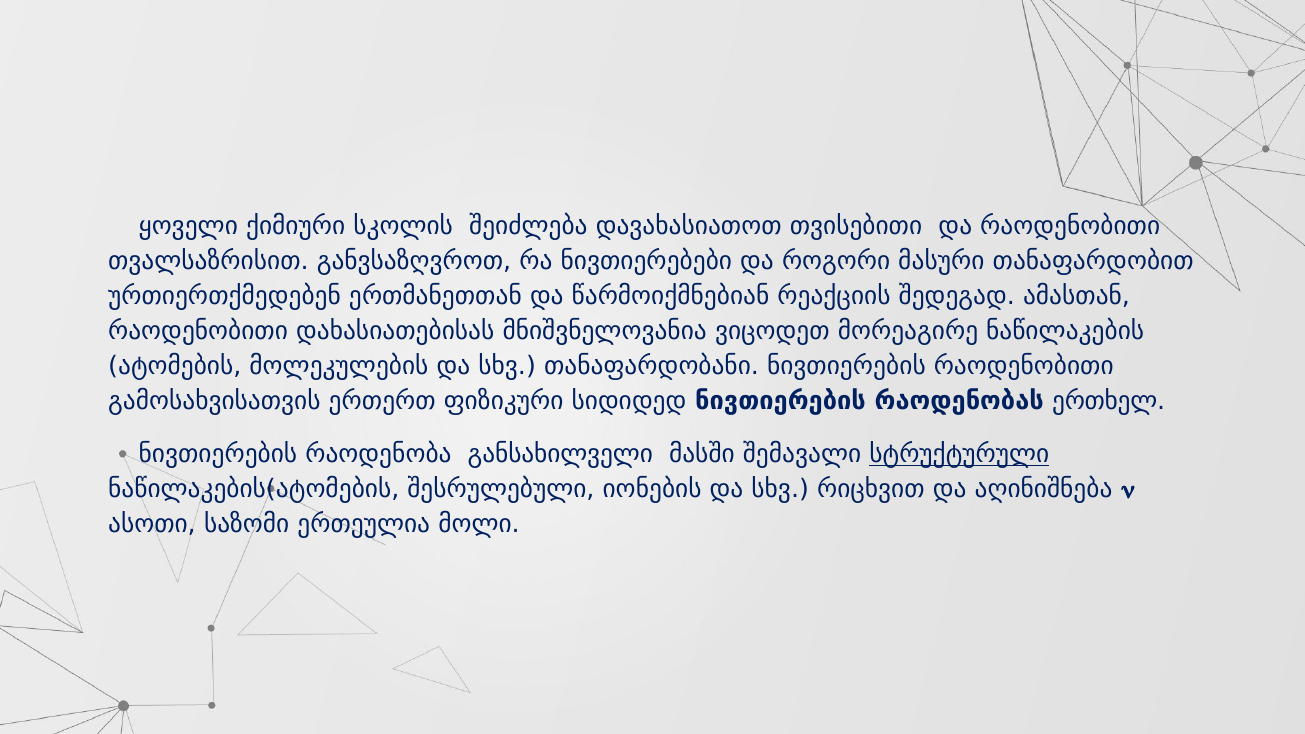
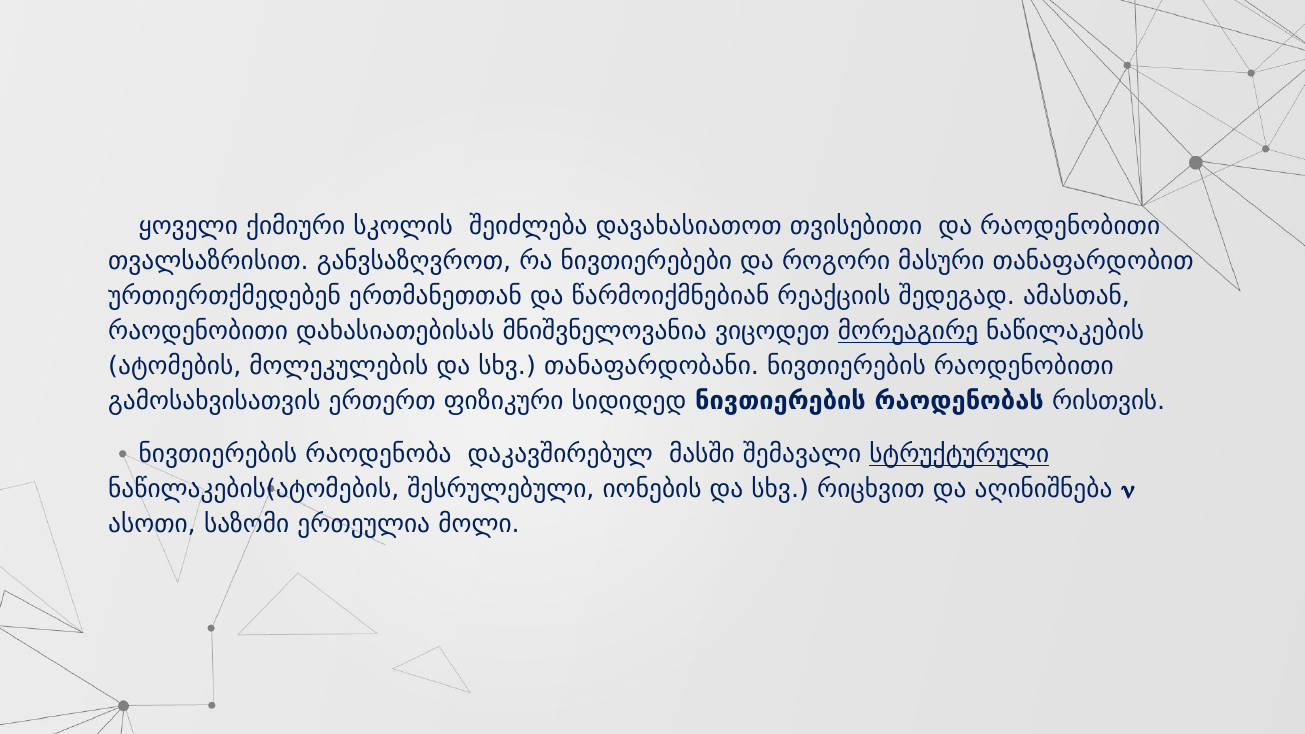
მორეაგირე underline: none -> present (908, 331)
ერთხელ: ერთხელ -> რისთვის (1109, 401)
განსახილველი: განსახილველი -> დაკავშირებულ (560, 455)
